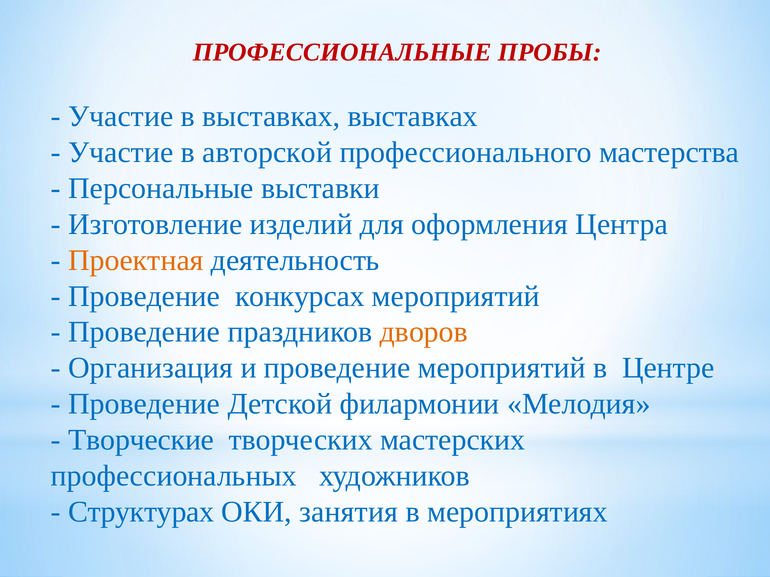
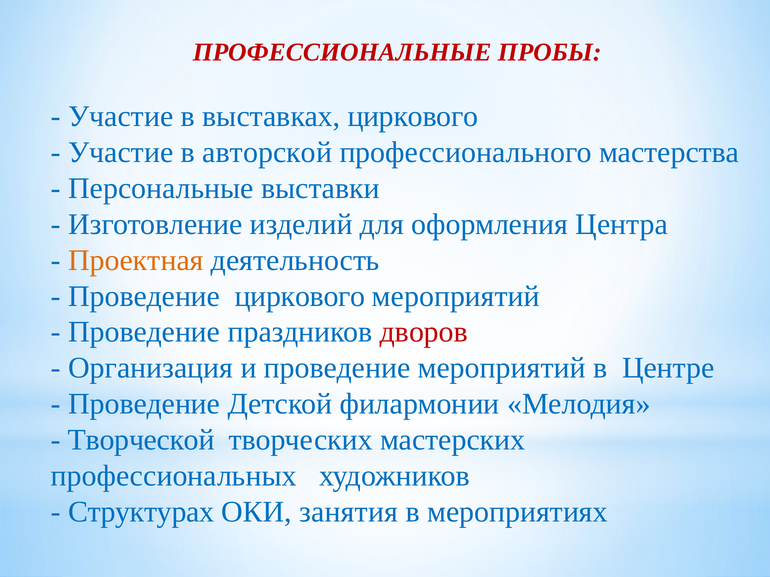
выставках выставках: выставках -> циркового (413, 117)
Проведение конкурсах: конкурсах -> циркового (300, 296)
дворов colour: orange -> red (424, 332)
Творческие: Творческие -> Творческой (141, 440)
